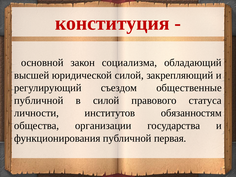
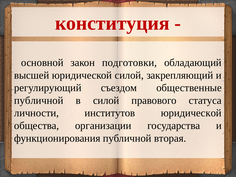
социализма: социализма -> подготовки (129, 63)
институтов обязанностям: обязанностям -> юридической (191, 113)
первая: первая -> вторая (170, 138)
